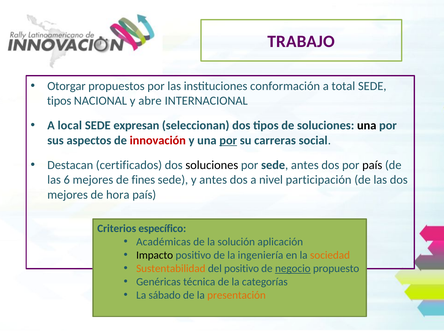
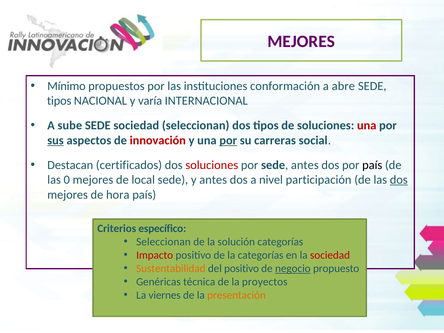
TRABAJO: TRABAJO -> MEJORES (301, 41)
Otorgar: Otorgar -> Mínimo (66, 86)
total: total -> abre (343, 86)
abre: abre -> varía (150, 101)
local: local -> sube (70, 126)
SEDE expresan: expresan -> sociedad (136, 126)
una colour: black -> red (367, 126)
sus underline: none -> present (56, 140)
soluciones colour: black -> red (212, 165)
6: 6 -> 0 (67, 180)
fines: fines -> local (143, 180)
dos underline: none -> present (399, 180)
Académicas: Académicas -> Seleccionan (163, 242)
solución aplicación: aplicación -> categorías (280, 242)
Impacto colour: black -> red (155, 255)
la ingeniería: ingeniería -> categorías (261, 255)
sociedad colour: orange -> red (330, 255)
categorías: categorías -> proyectos (265, 282)
sábado: sábado -> viernes (165, 295)
